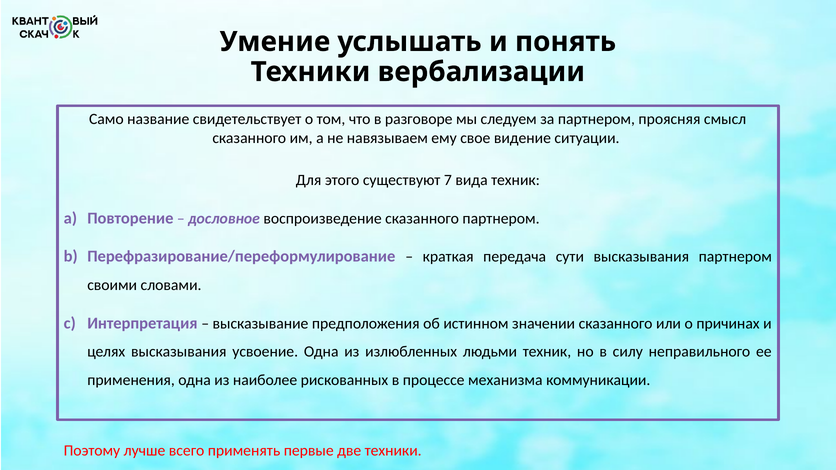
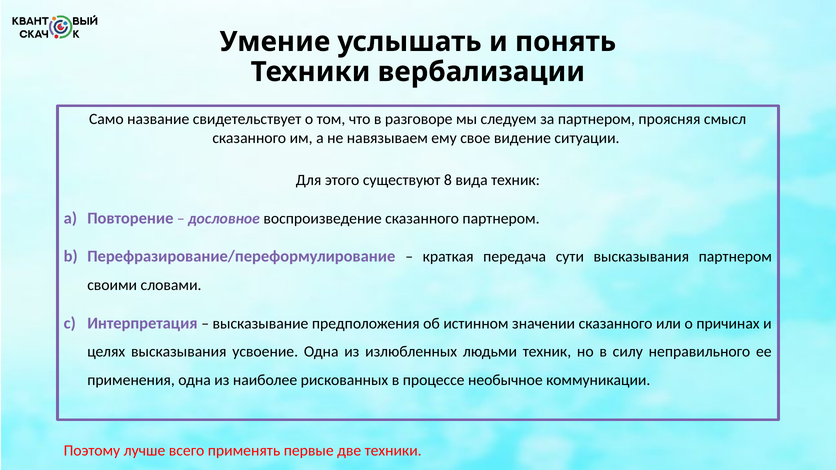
7: 7 -> 8 (448, 180)
механизма: механизма -> необычное (505, 380)
